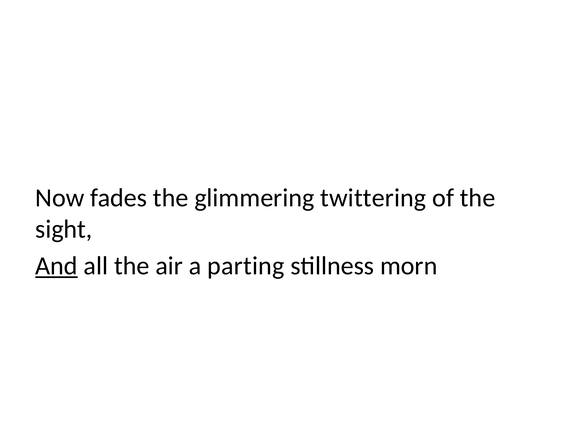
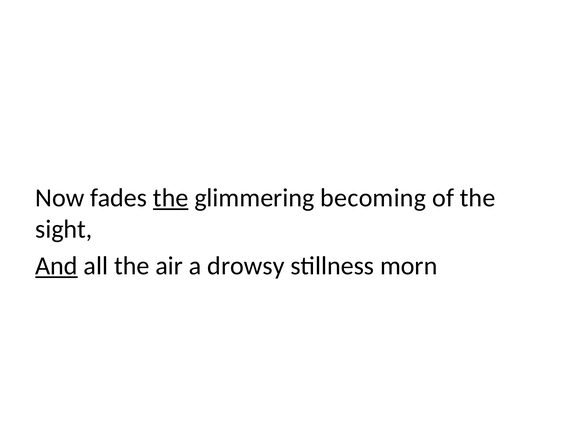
the underline: none -> present (171, 198)
twittering: twittering -> becoming (373, 198)
parting: parting -> drowsy (246, 265)
